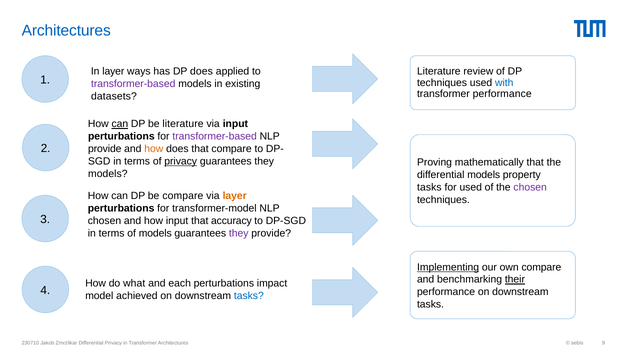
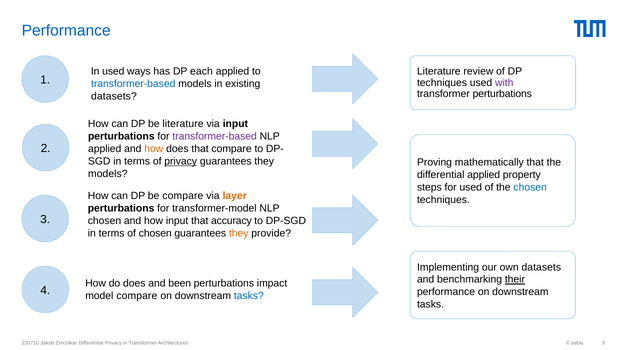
Architectures: Architectures -> Performance (66, 31)
In layer: layer -> used (113, 71)
DP does: does -> each (201, 71)
with colour: blue -> purple (504, 83)
transformer-based colour: purple -> blue (133, 84)
transformer performance: performance -> perturbations (502, 94)
can underline: present -> none (120, 124)
provide: provide -> applied (105, 149)
differential models: models -> applied (484, 175)
tasks: tasks -> steps (429, 187)
chosen colour: purple -> blue (530, 187)
of models: models -> chosen (155, 233)
they colour: purple -> orange (239, 233)
Implementing underline: present -> none (448, 267)
own compare: compare -> datasets (541, 267)
do what: what -> does (134, 283)
each: each -> been (180, 283)
model achieved: achieved -> compare (137, 296)
